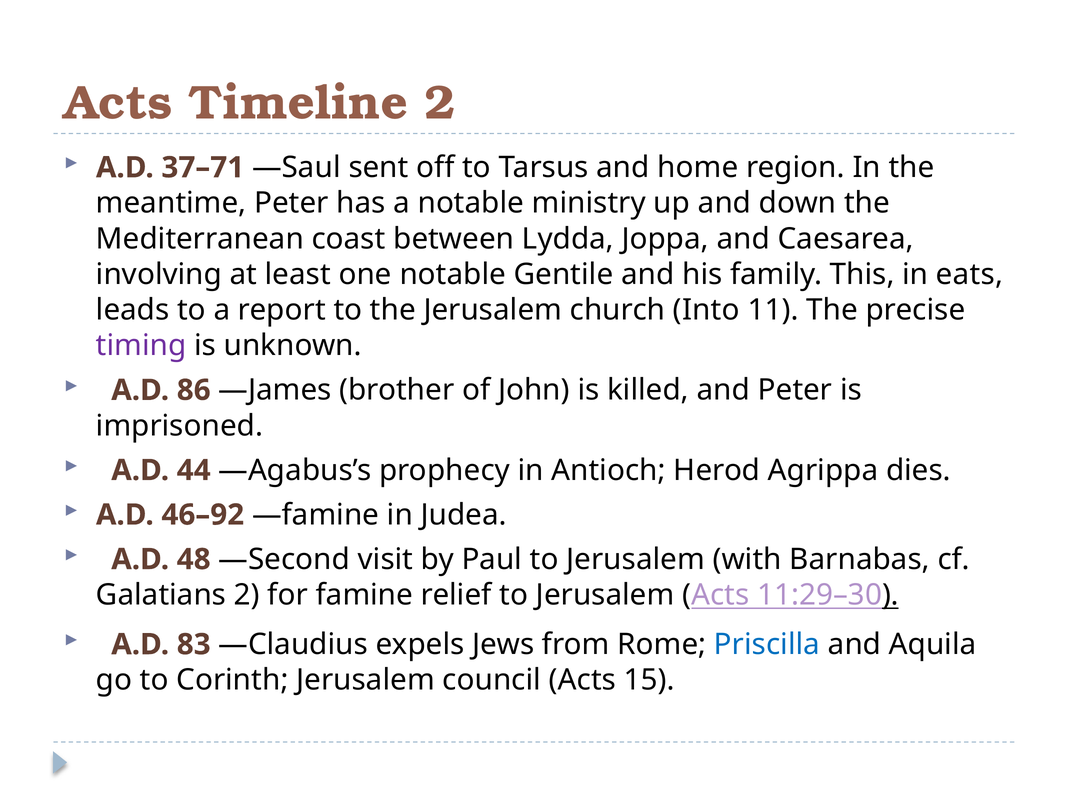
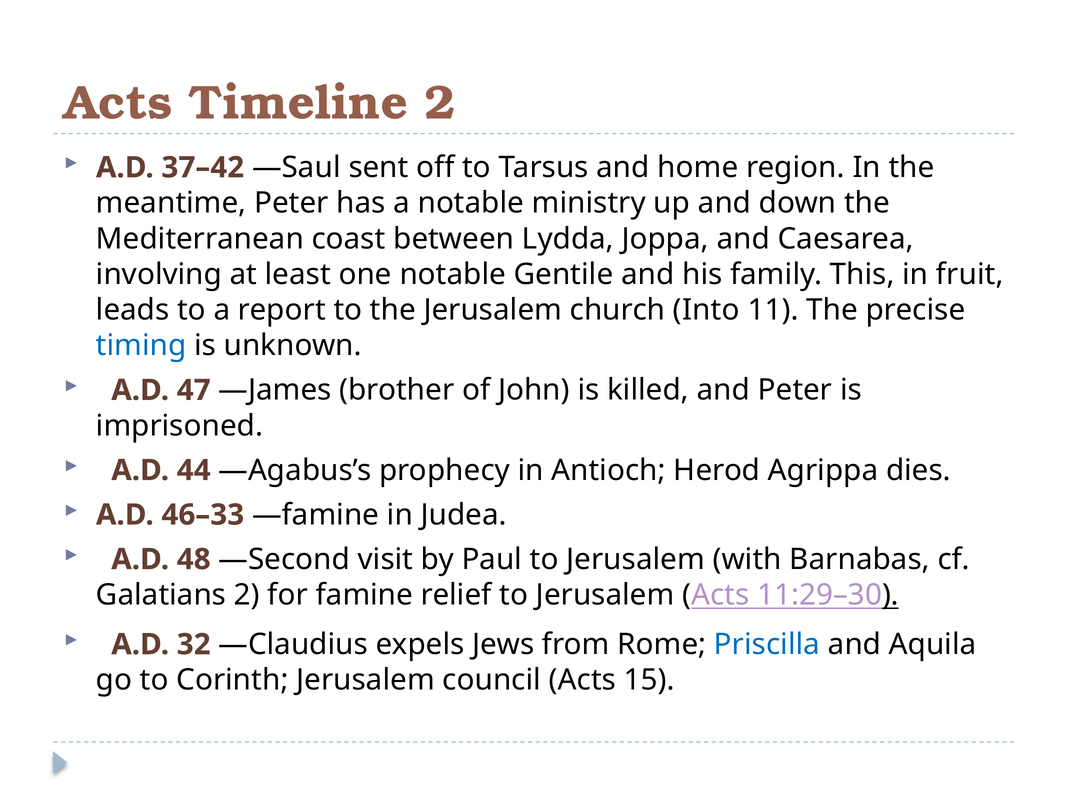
37–71: 37–71 -> 37–42 (203, 168)
eats: eats -> fruit (970, 274)
timing colour: purple -> blue (141, 346)
86: 86 -> 47 (194, 390)
46–92: 46–92 -> 46–33 (203, 515)
83: 83 -> 32 (194, 644)
